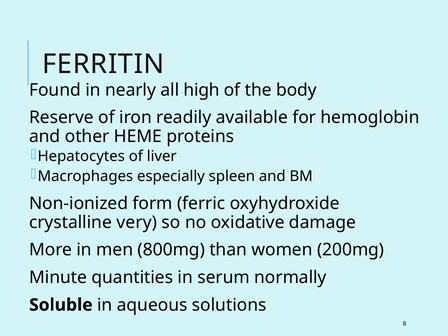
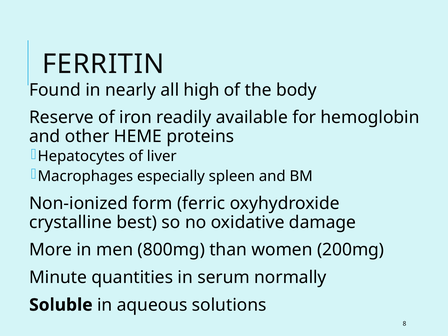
very: very -> best (137, 222)
